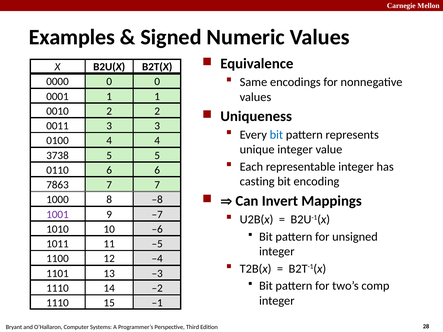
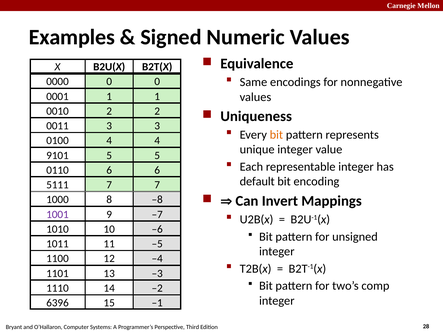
bit colour: blue -> orange (276, 135)
3738: 3738 -> 9101 (57, 156)
casting: casting -> default (257, 182)
7863: 7863 -> 5111 (57, 185)
1110: 1110 -> 6396 (57, 303)
